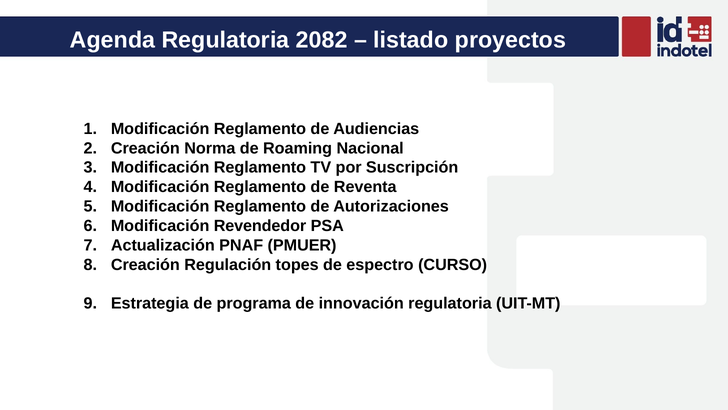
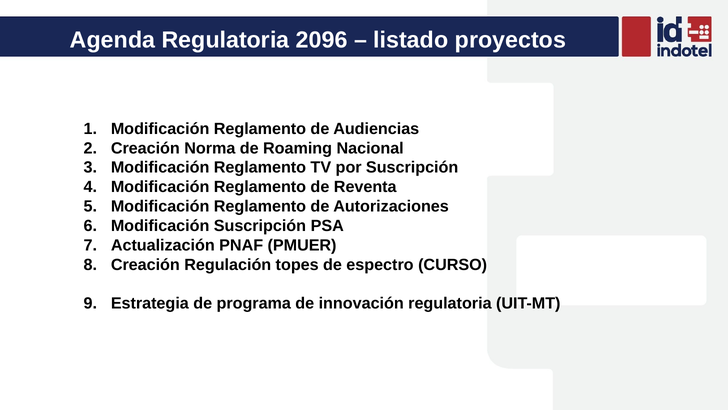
2082: 2082 -> 2096 (322, 40)
Modificación Revendedor: Revendedor -> Suscripción (260, 226)
